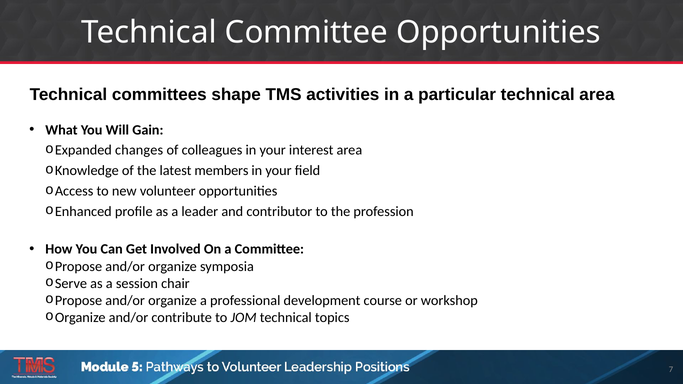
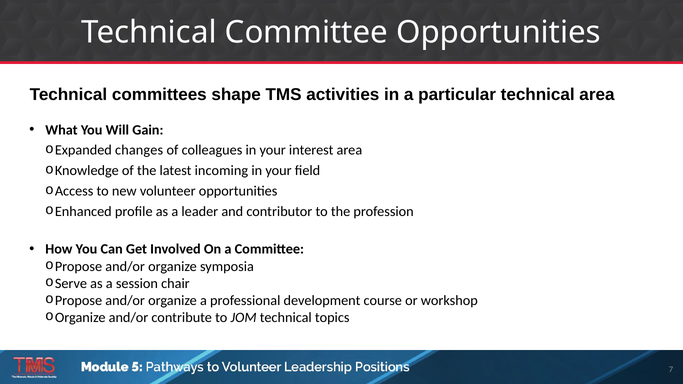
members: members -> incoming (221, 171)
